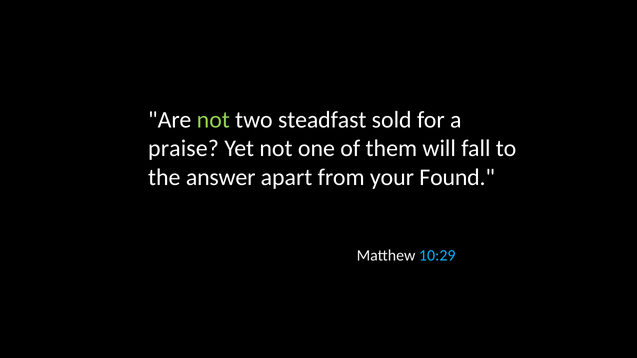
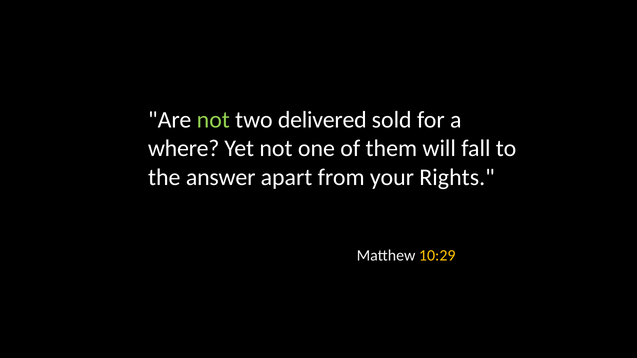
steadfast: steadfast -> delivered (322, 120)
praise: praise -> where (184, 149)
Found: Found -> Rights (457, 177)
10:29 colour: light blue -> yellow (437, 256)
